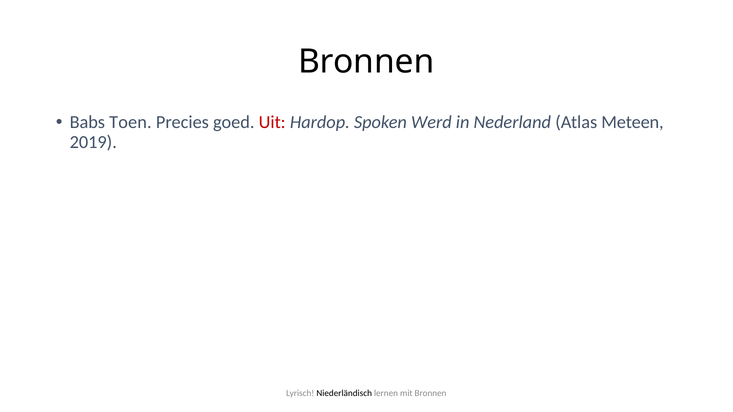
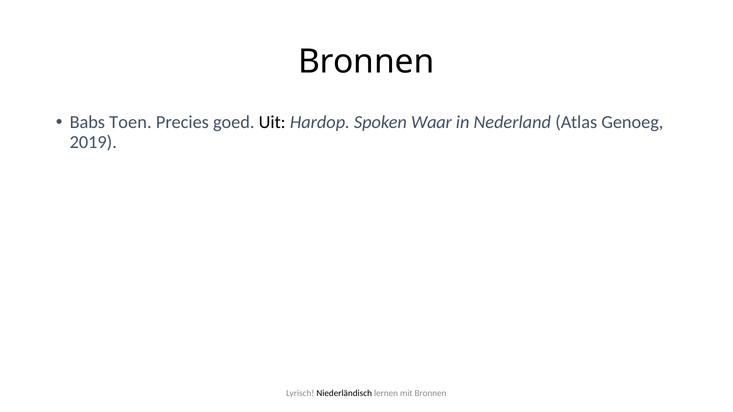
Uit colour: red -> black (272, 122)
Werd: Werd -> Waar (431, 122)
Meteen: Meteen -> Genoeg (632, 122)
